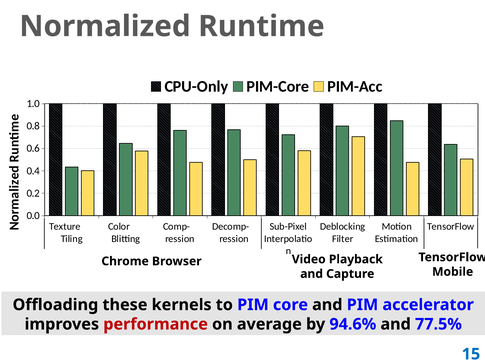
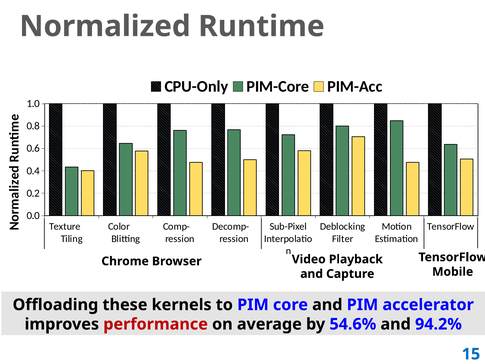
94.6%: 94.6% -> 54.6% (353, 324)
77.5%: 77.5% -> 94.2% (438, 324)
